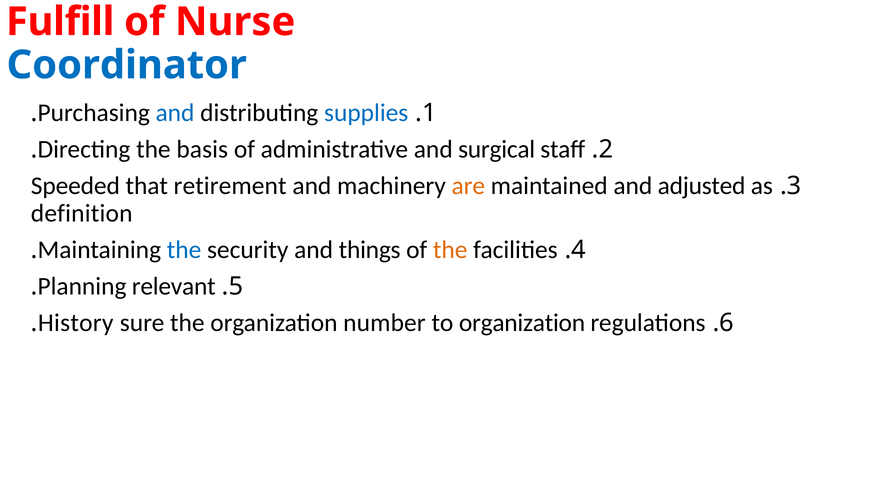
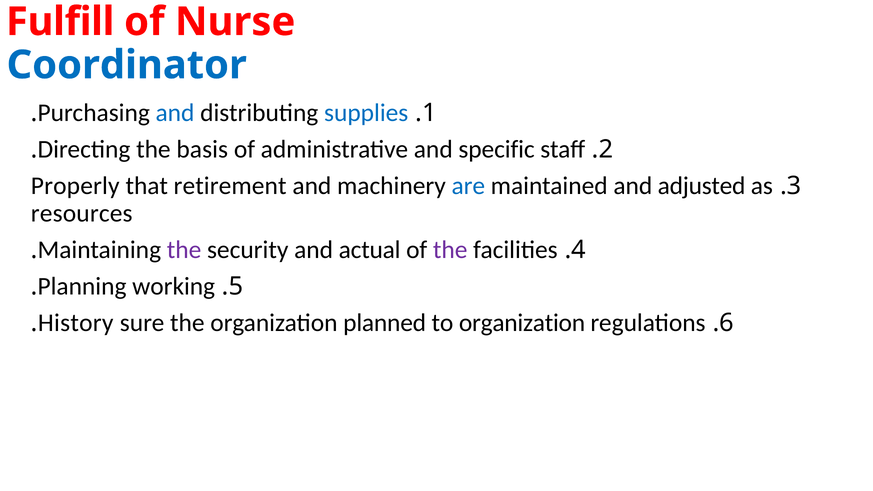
surgical: surgical -> specific (497, 149)
Speeded: Speeded -> Properly (75, 186)
are colour: orange -> blue (468, 186)
definition: definition -> resources (82, 213)
the colour: blue -> purple (184, 250)
things: things -> actual (370, 250)
the colour: orange -> purple (450, 250)
relevant: relevant -> working (174, 286)
number: number -> planned (385, 323)
